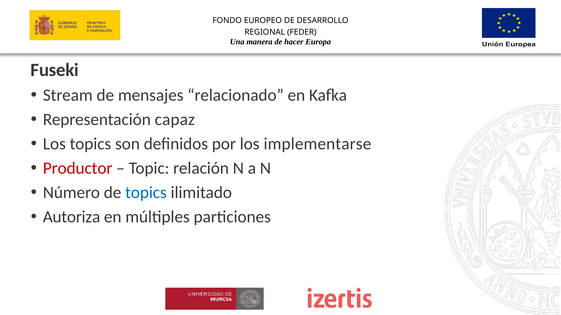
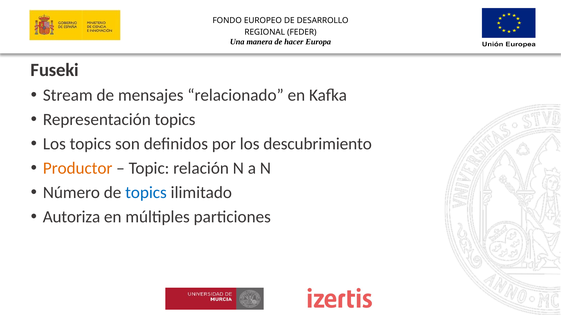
Representación capaz: capaz -> topics (175, 120)
implementarse: implementarse -> descubrimiento (318, 144)
Productor colour: red -> orange (78, 168)
